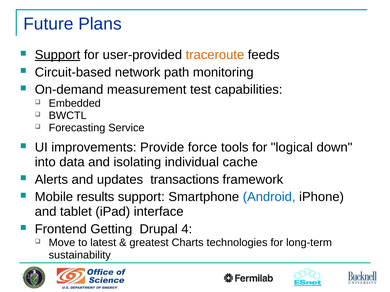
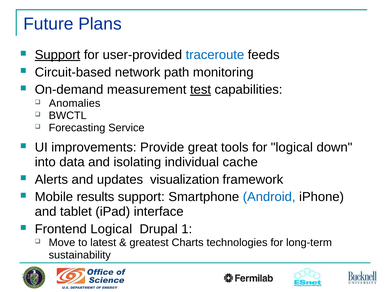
traceroute colour: orange -> blue (215, 55)
test underline: none -> present (201, 90)
Embedded: Embedded -> Anomalies (75, 103)
force: force -> great (203, 148)
transactions: transactions -> visualization (185, 180)
Frontend Getting: Getting -> Logical (111, 229)
4: 4 -> 1 (187, 229)
